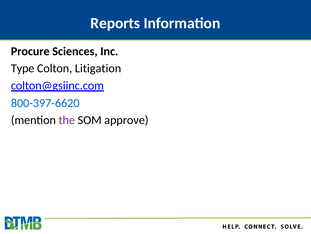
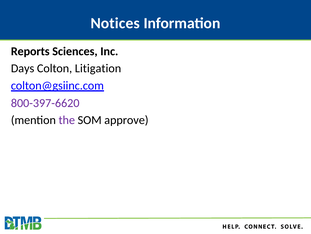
Reports: Reports -> Notices (115, 23)
Procure: Procure -> Reports (30, 51)
Type: Type -> Days (23, 68)
800-397-6620 colour: blue -> purple (45, 103)
